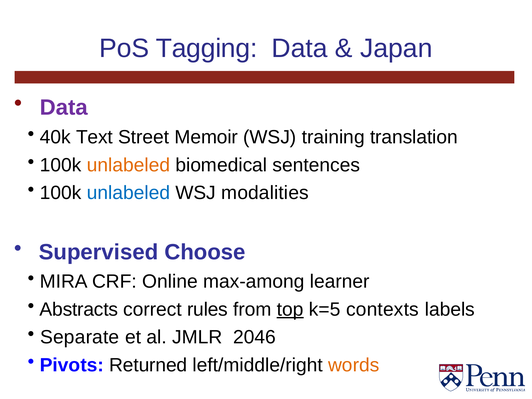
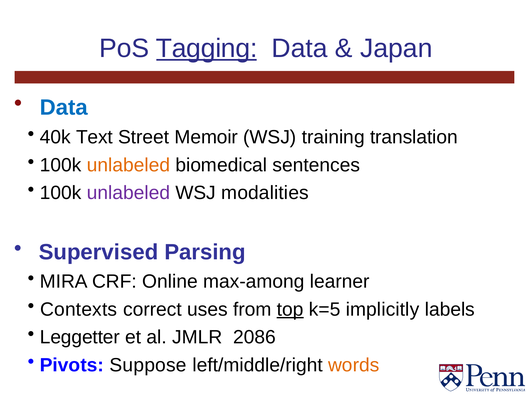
Tagging underline: none -> present (207, 48)
Data colour: purple -> blue (64, 108)
unlabeled colour: blue -> purple (128, 193)
Choose: Choose -> Parsing (205, 252)
Abstracts: Abstracts -> Contexts (79, 309)
rules: rules -> uses (207, 309)
contexts: contexts -> implicitly (382, 309)
Separate: Separate -> Leggetter (80, 337)
2046: 2046 -> 2086 (254, 337)
Returned: Returned -> Suppose (148, 365)
